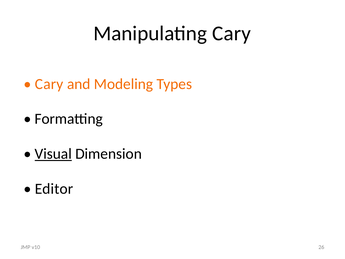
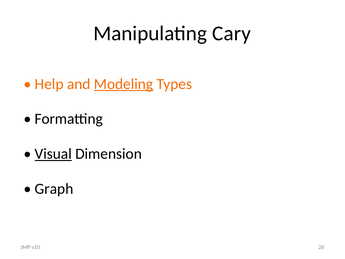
Cary: Cary -> Help (49, 84)
Modeling underline: none -> present (124, 84)
Editor: Editor -> Graph (54, 189)
